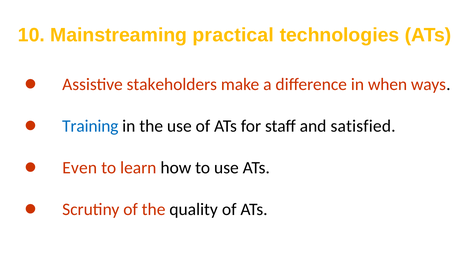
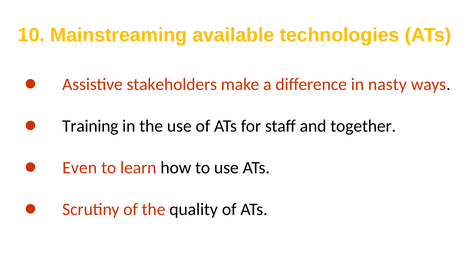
practical: practical -> available (233, 35)
when: when -> nasty (387, 84)
Training colour: blue -> black (90, 126)
satisfied: satisfied -> together (363, 126)
